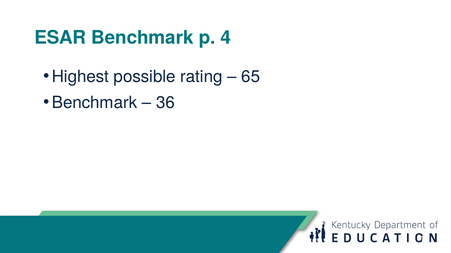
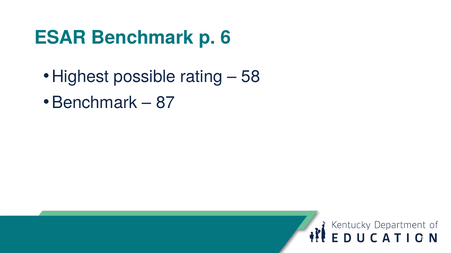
4: 4 -> 6 (226, 38)
65: 65 -> 58 (251, 77)
36: 36 -> 87 (165, 103)
